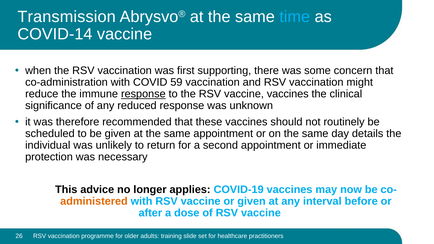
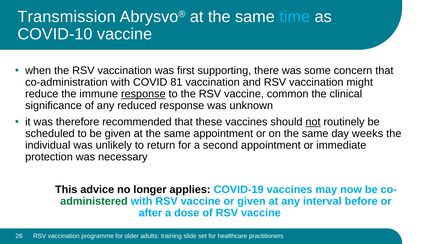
COVID-14: COVID-14 -> COVID-10 (55, 34)
59: 59 -> 81 (176, 82)
vaccine vaccines: vaccines -> common (288, 94)
not underline: none -> present (313, 122)
details: details -> weeks (368, 134)
administered colour: orange -> green (94, 201)
